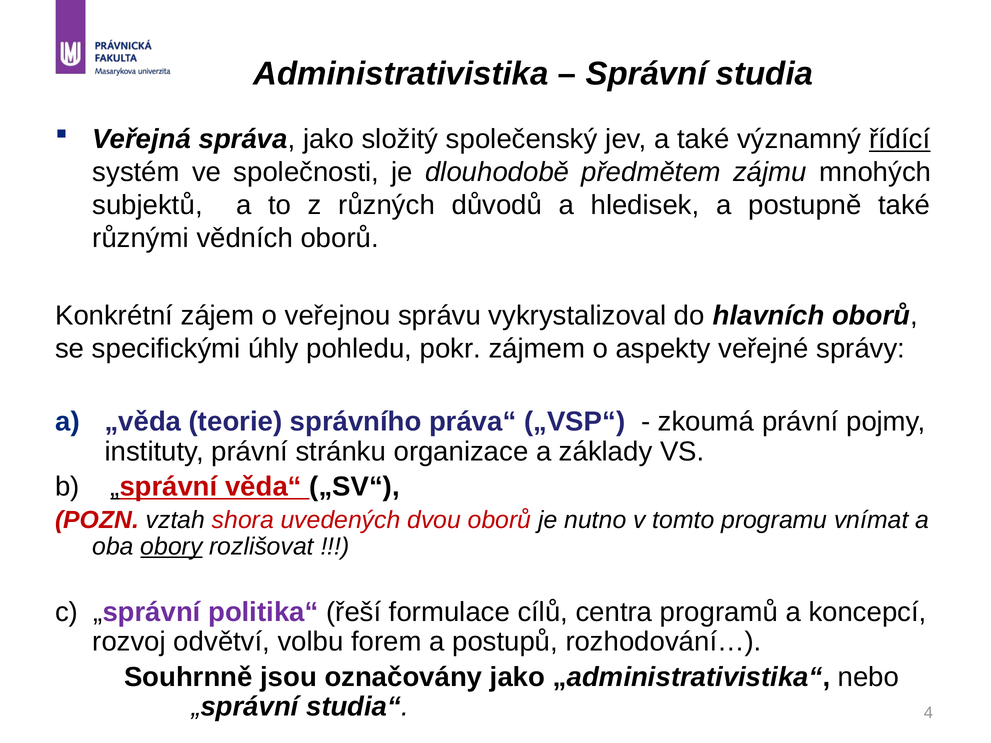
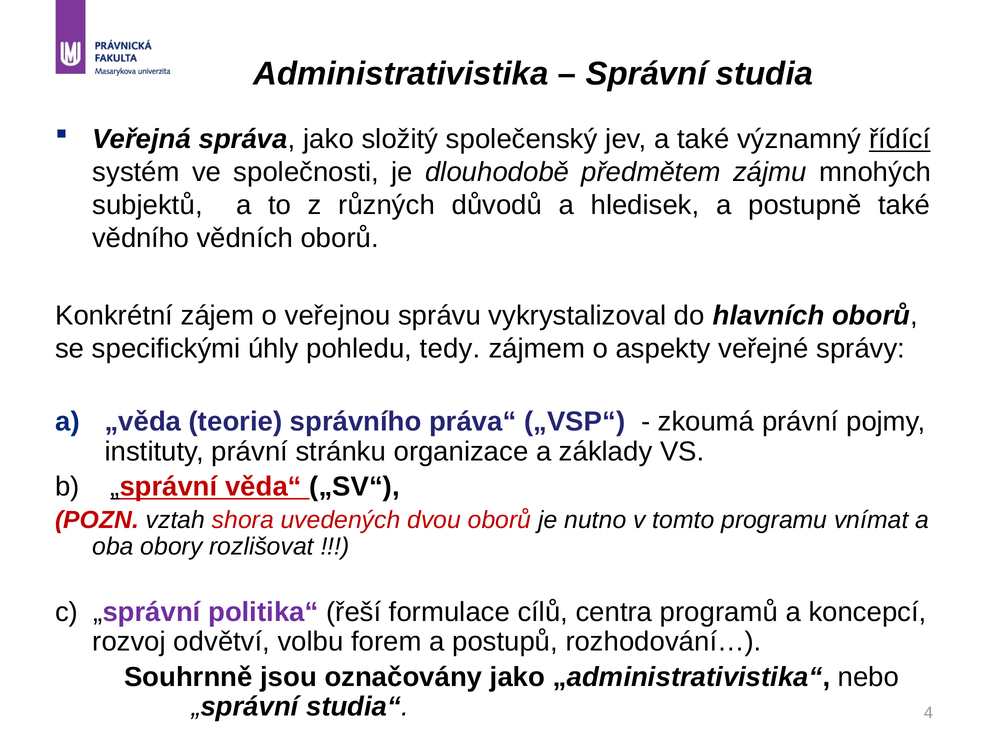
různými: různými -> vědního (141, 238)
pokr: pokr -> tedy (450, 349)
obory underline: present -> none (171, 547)
